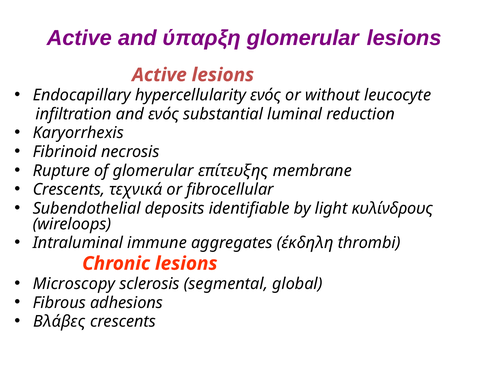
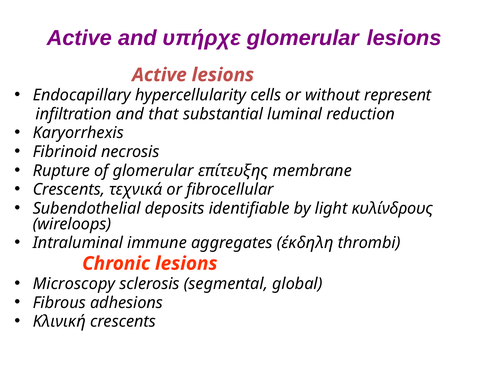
ύπαρξη: ύπαρξη -> υπήρχε (202, 38)
hypercellularity ενός: ενός -> cells (266, 95)
leucocyte: leucocyte -> represent (398, 95)
and ενός: ενός -> that (163, 114)
Βλάβες: Βλάβες -> Κλινική (59, 322)
